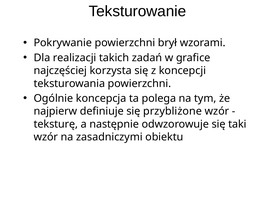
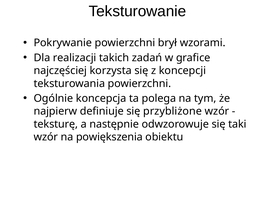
zasadniczymi: zasadniczymi -> powiększenia (109, 137)
